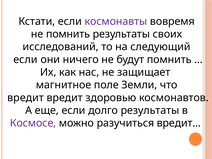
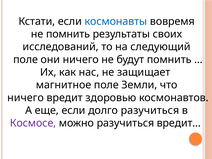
космонавты colour: purple -> blue (116, 21)
если: если -> поле (26, 60)
вредит: вредит -> ничего (26, 98)
долго результаты: результаты -> разучиться (150, 110)
